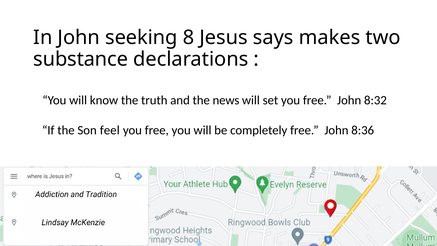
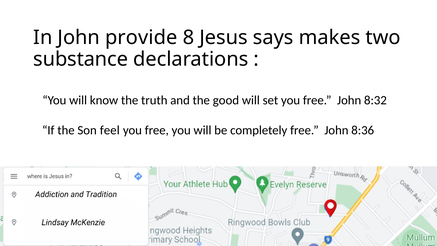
seeking: seeking -> provide (141, 38)
news: news -> good (226, 100)
